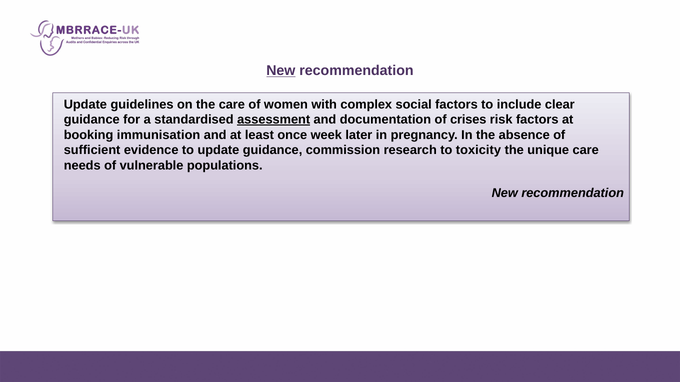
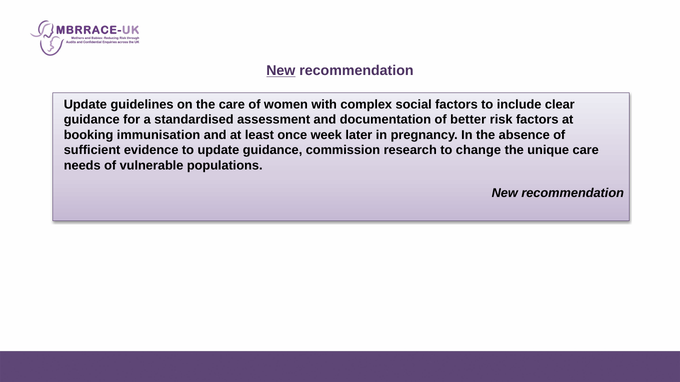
assessment underline: present -> none (274, 120)
crises: crises -> better (468, 120)
toxicity: toxicity -> change (478, 150)
